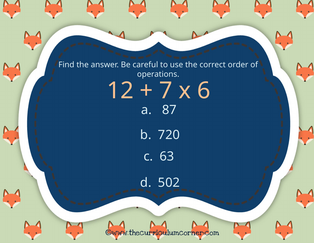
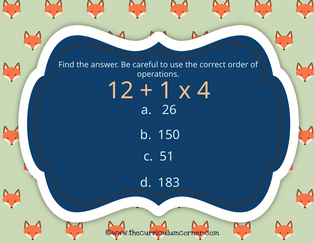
7: 7 -> 1 (166, 91)
6: 6 -> 4 (204, 91)
87: 87 -> 26 (169, 110)
720: 720 -> 150 (169, 135)
63: 63 -> 51 (167, 156)
502: 502 -> 183 (169, 182)
